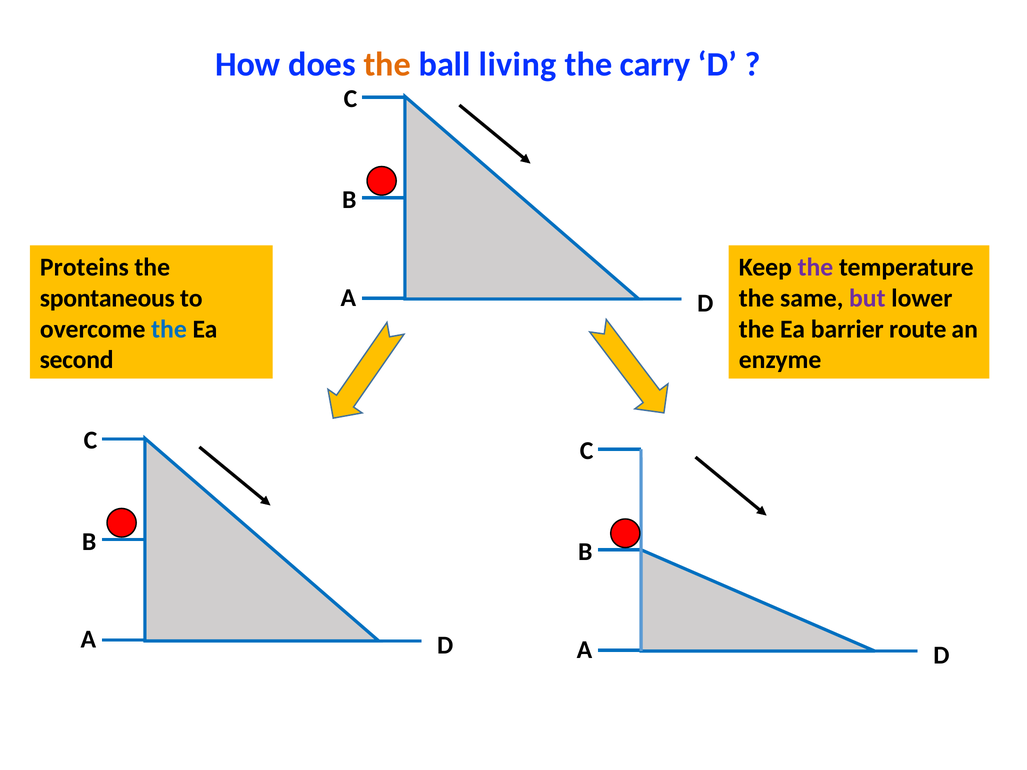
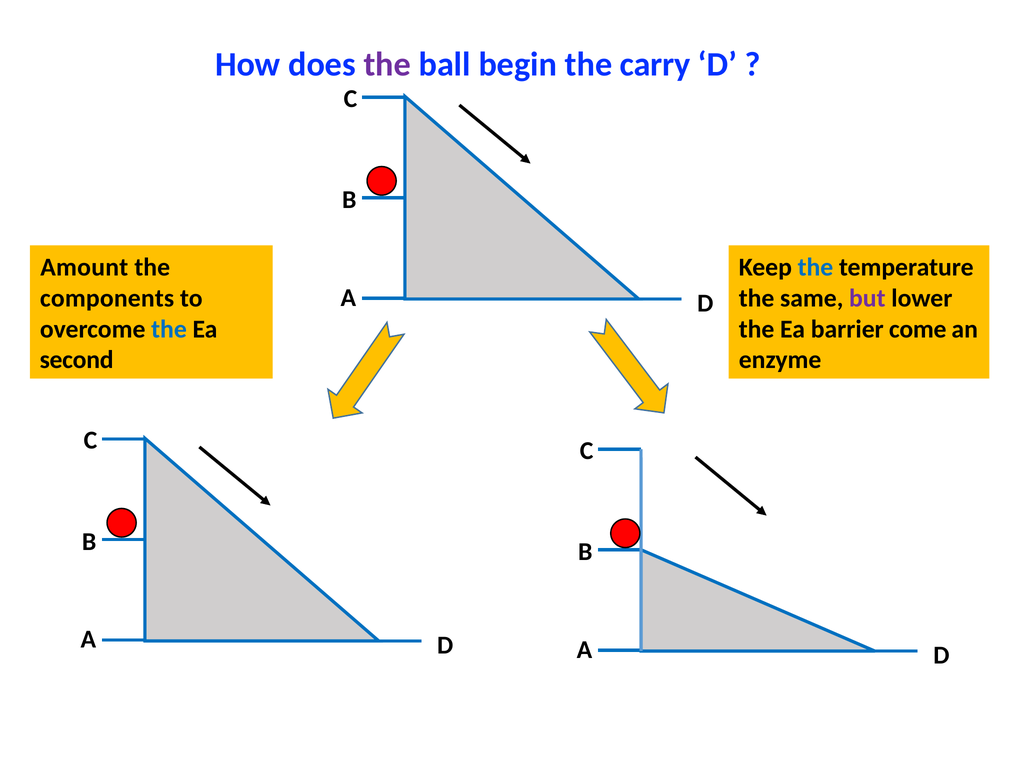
the colour: orange -> purple (387, 64)
living: living -> begin (518, 64)
Proteins: Proteins -> Amount (84, 268)
the colour: purple -> blue (815, 268)
spontaneous: spontaneous -> components (107, 298)
route: route -> come (918, 329)
